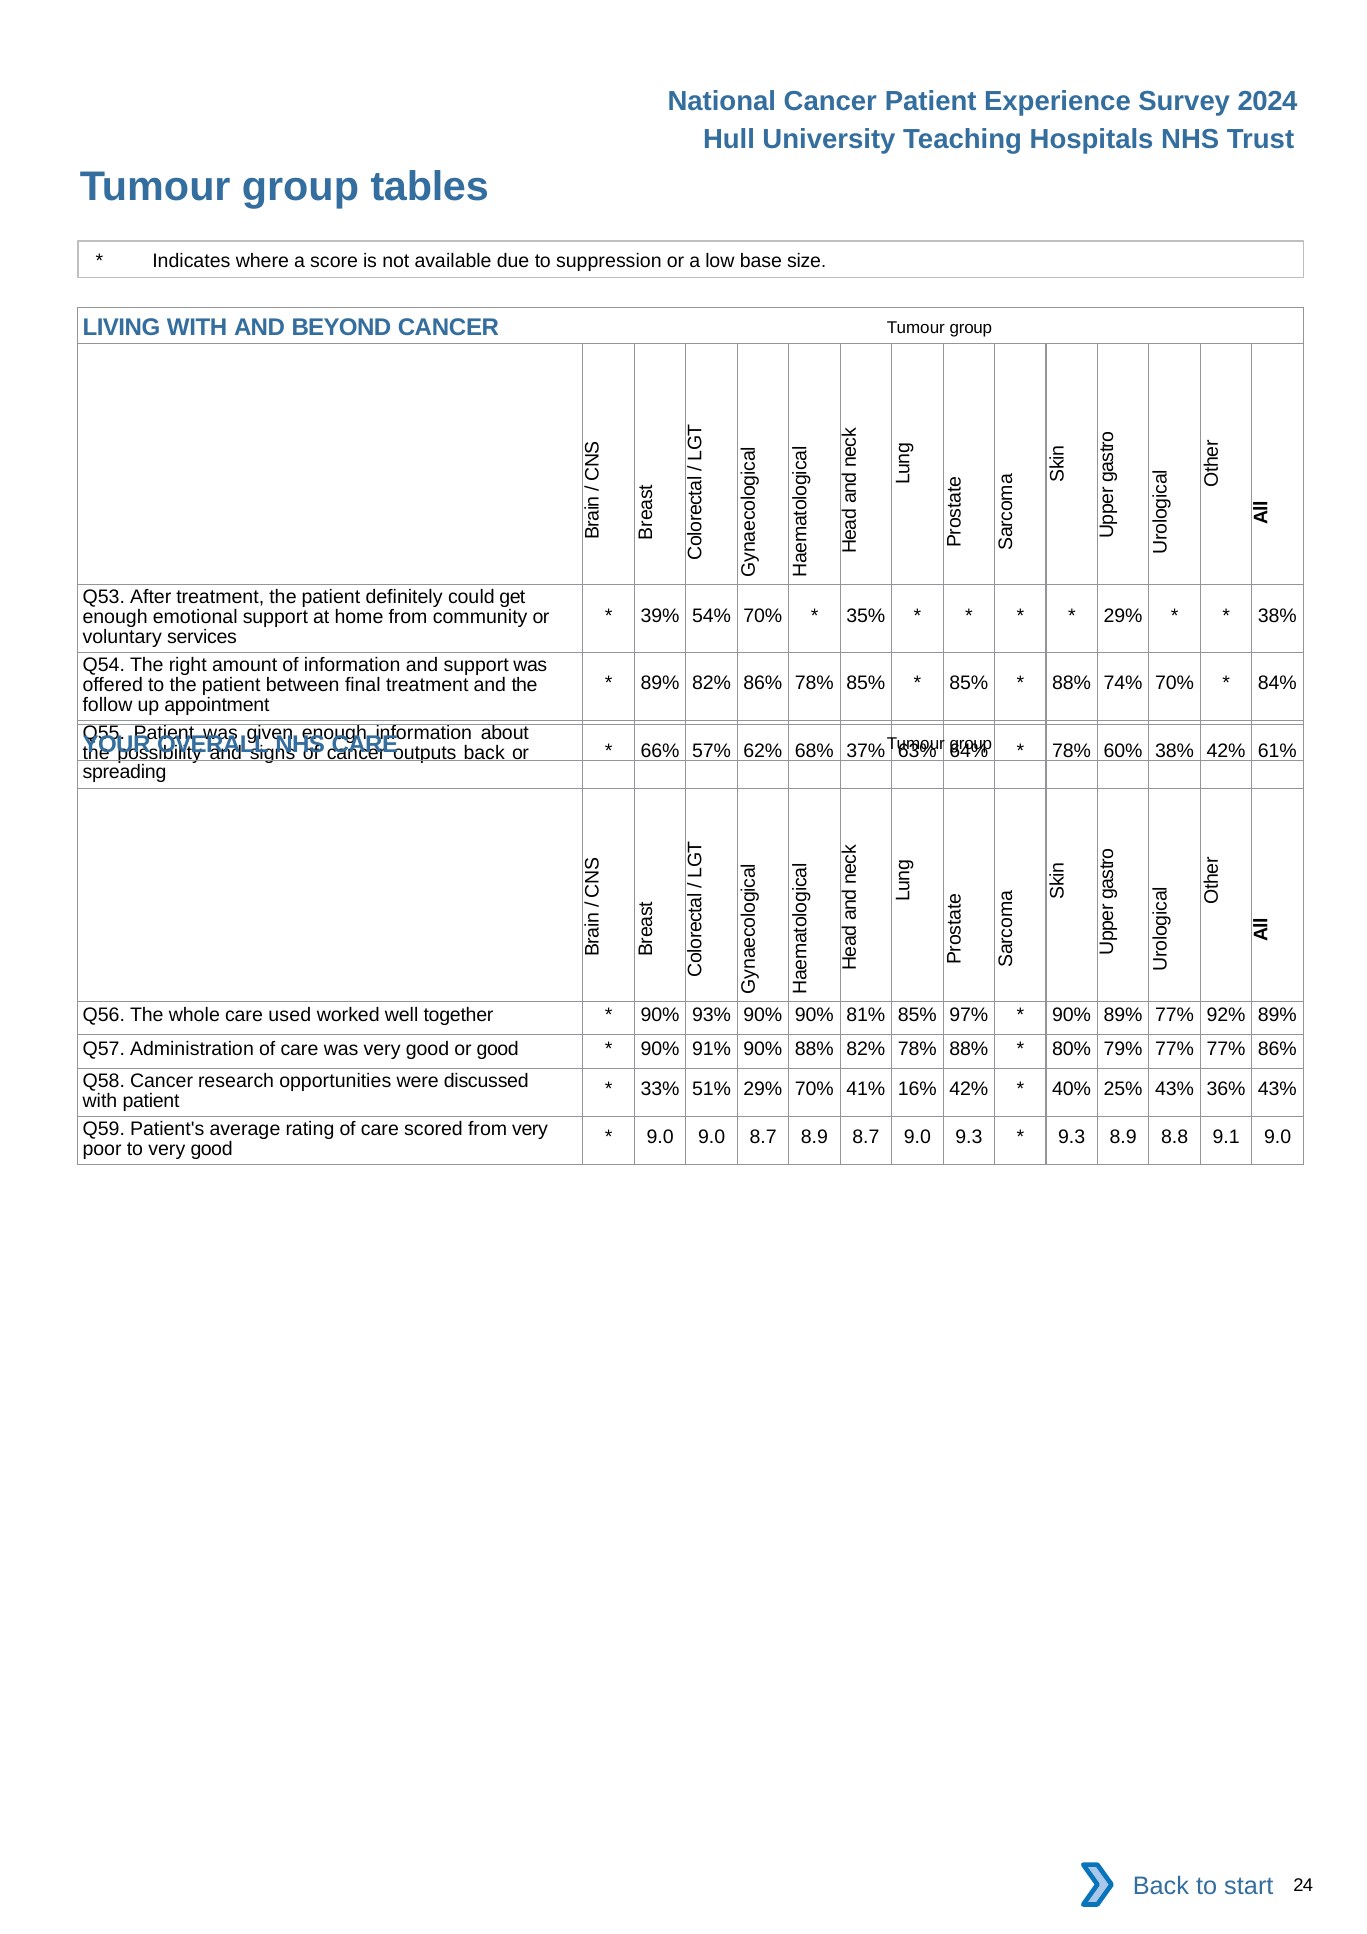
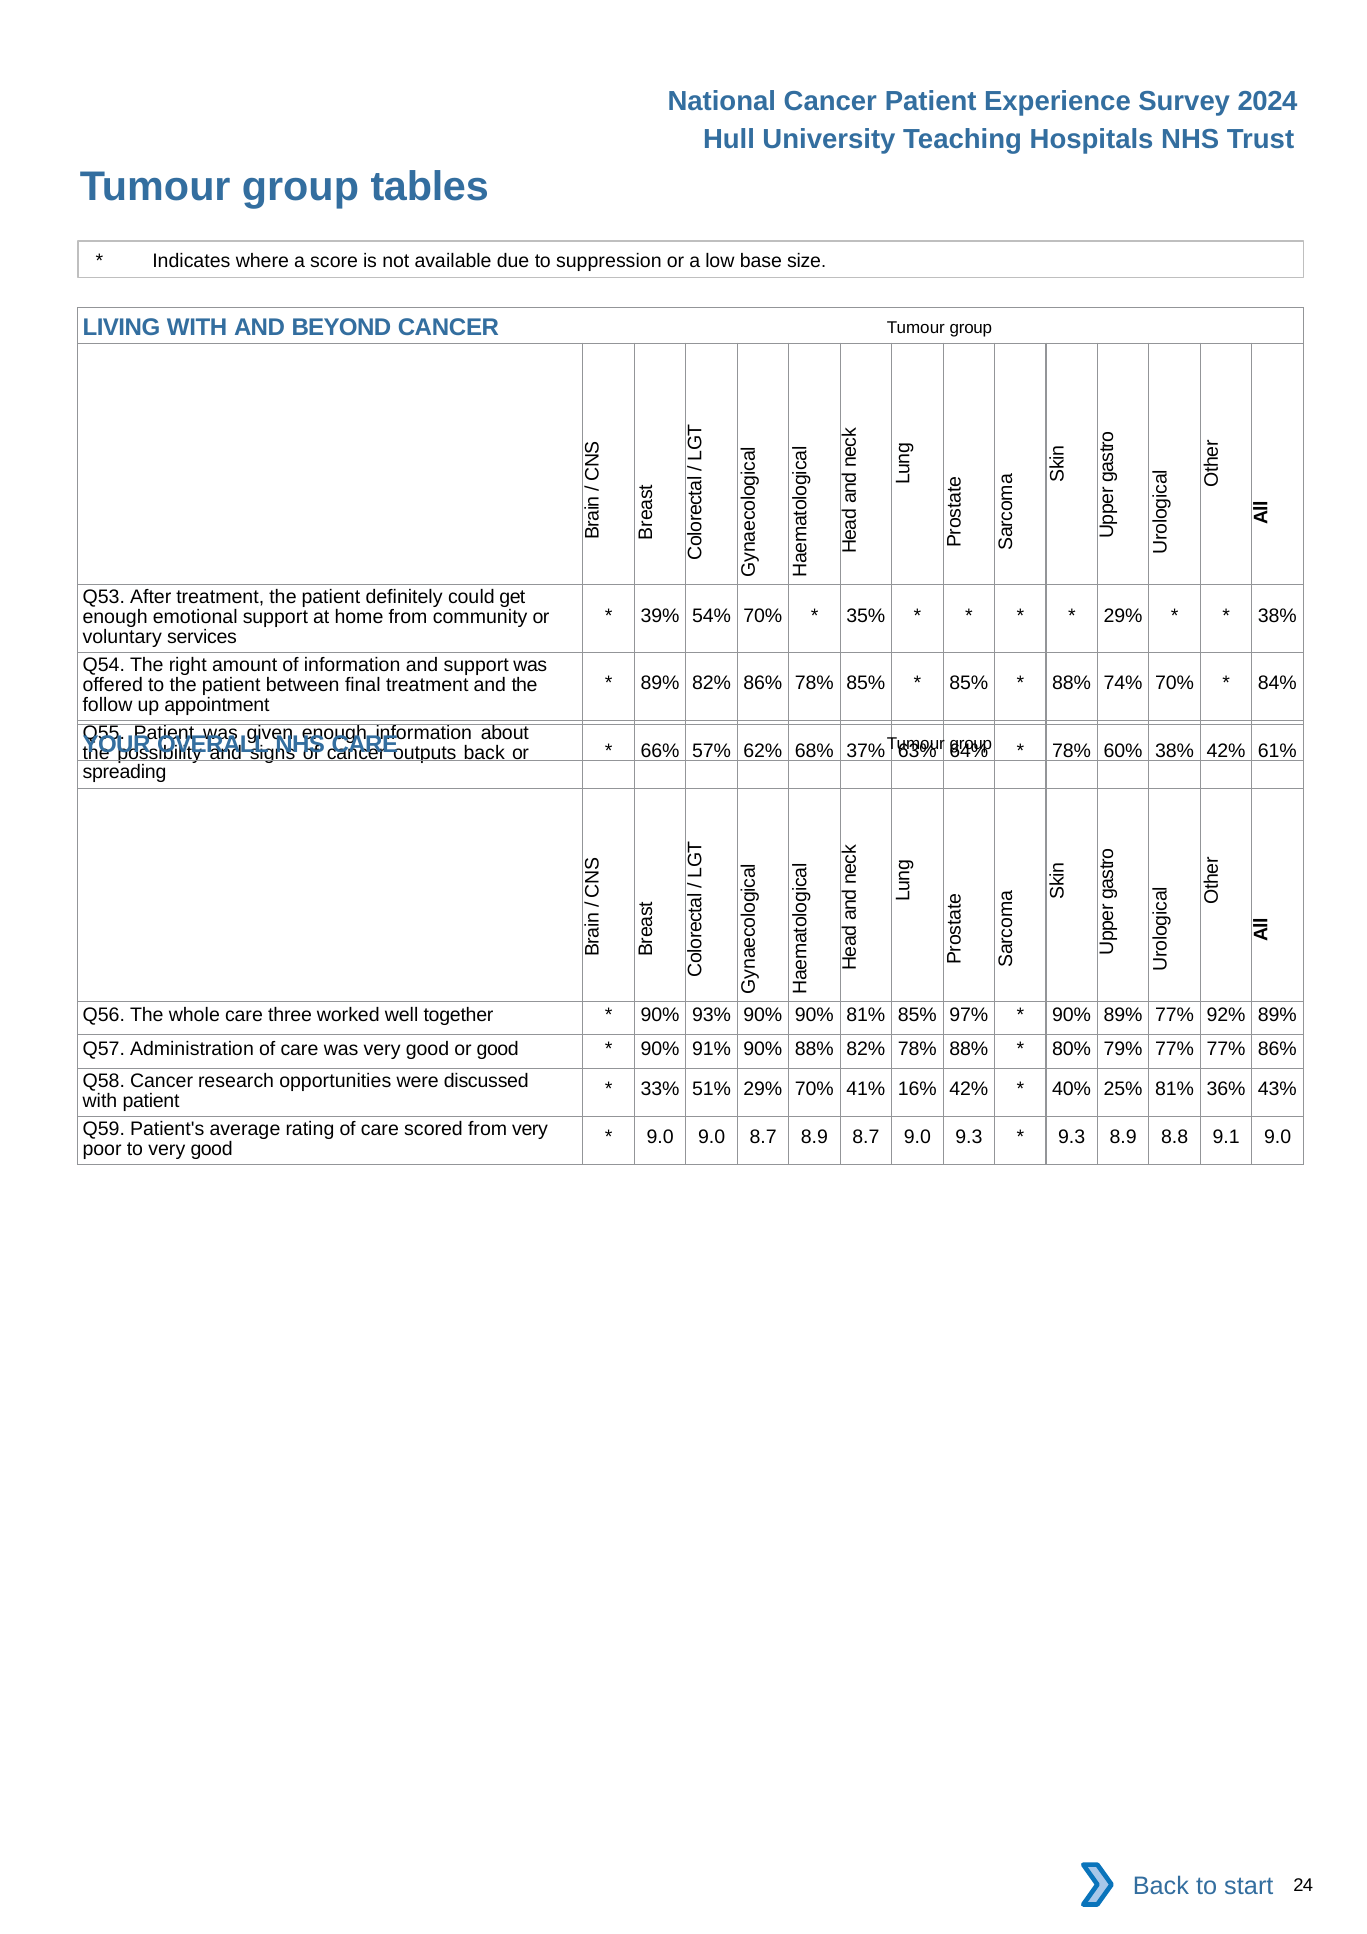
used: used -> three (290, 1016)
25% 43%: 43% -> 81% (1175, 1089)
